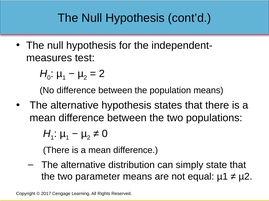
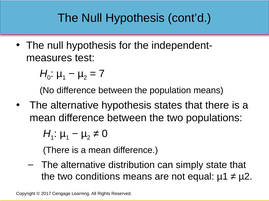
2: 2 -> 7 (102, 74)
parameter: parameter -> conditions (98, 177)
